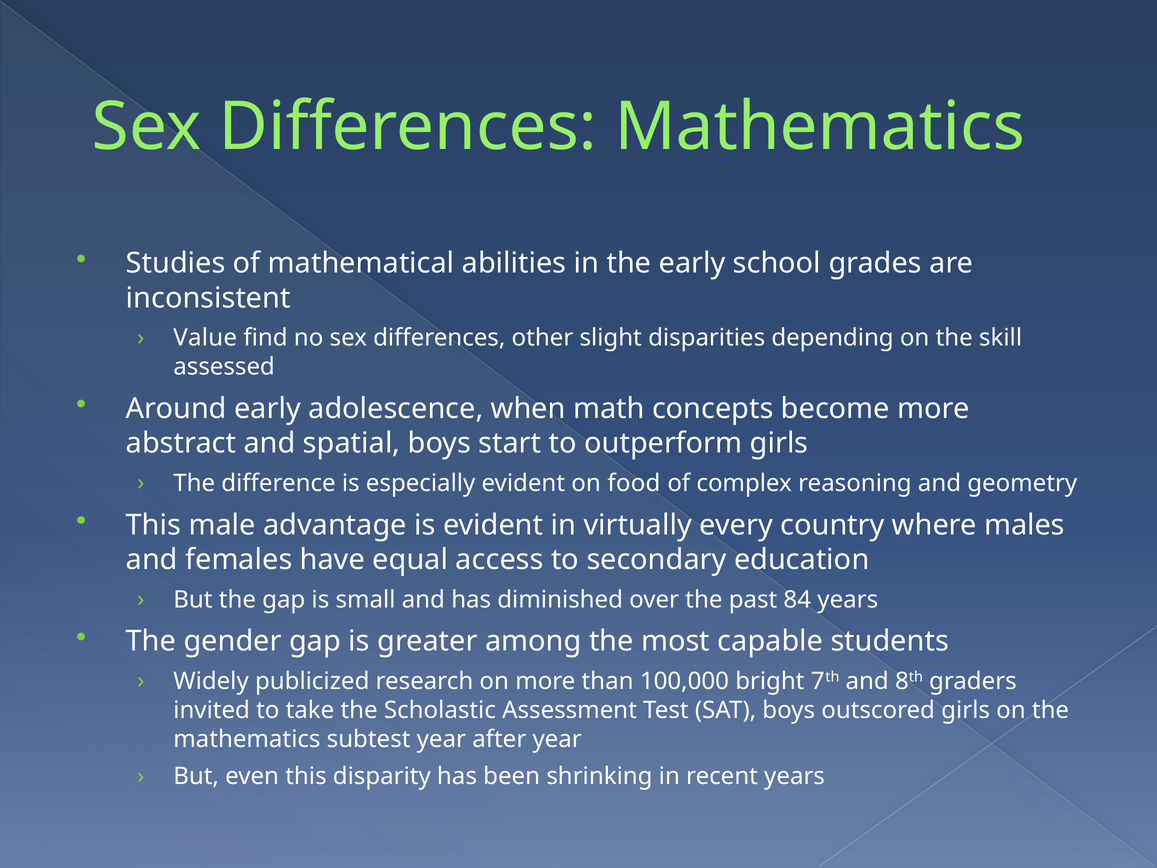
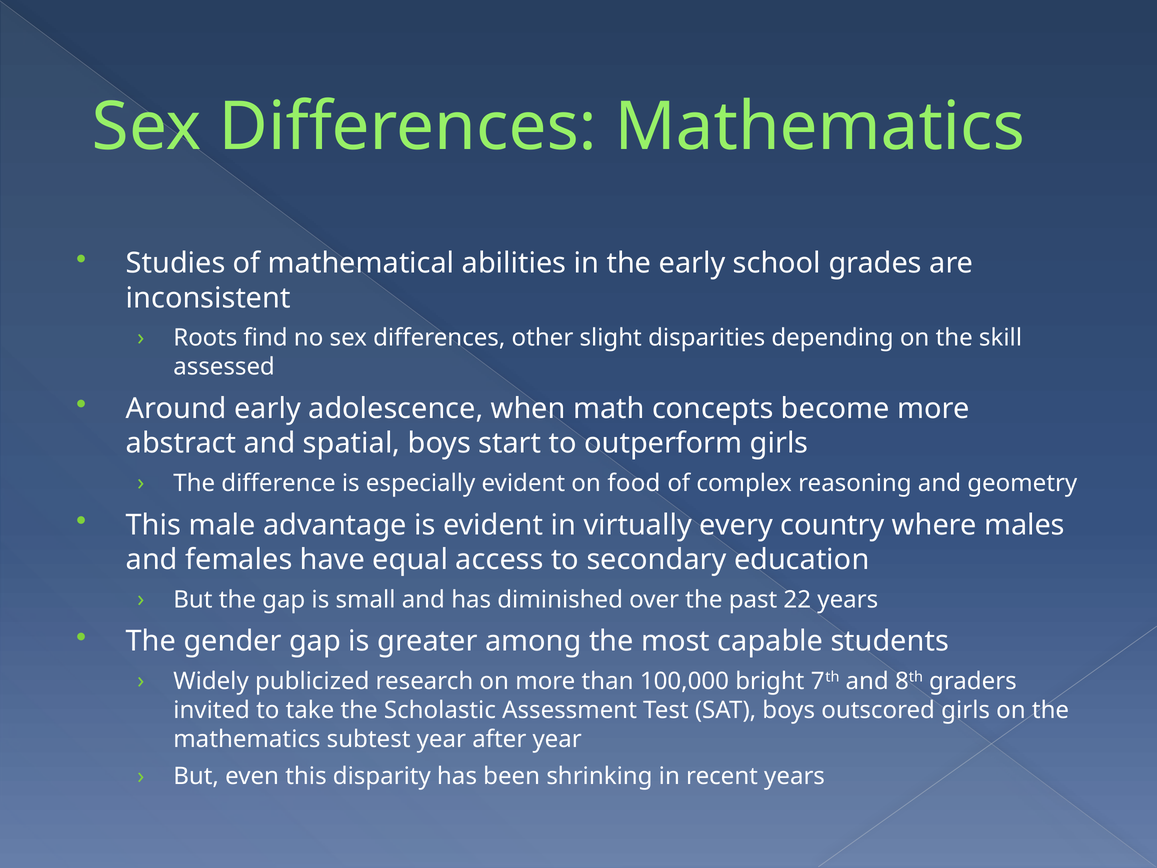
Value: Value -> Roots (205, 338)
84: 84 -> 22 (797, 599)
